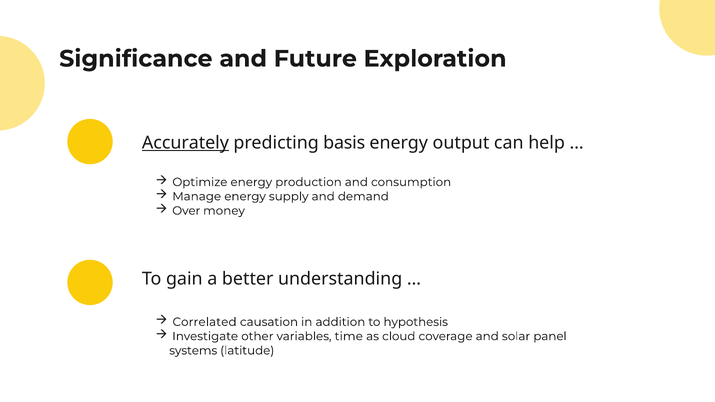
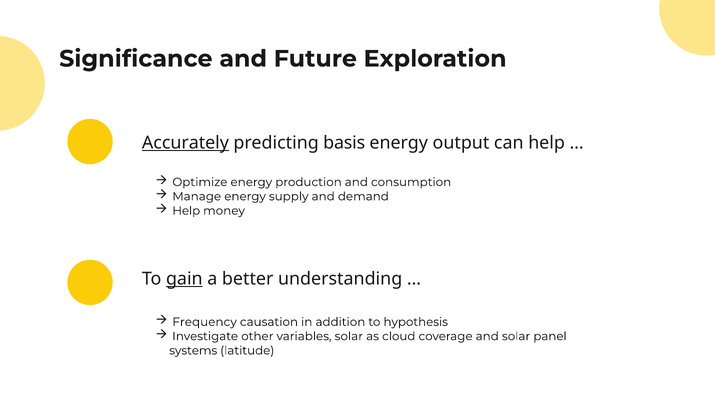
Over: Over -> Help (186, 211)
gain underline: none -> present (184, 279)
Correlated: Correlated -> Frequency (205, 322)
variables time: time -> solar (349, 336)
